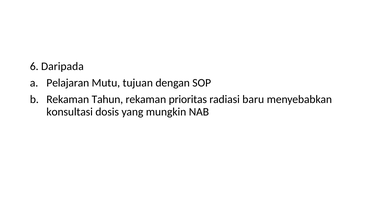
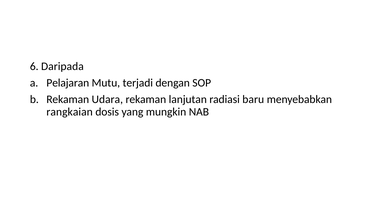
tujuan: tujuan -> terjadi (138, 83)
Tahun: Tahun -> Udara (107, 99)
prioritas: prioritas -> lanjutan (188, 99)
konsultasi: konsultasi -> rangkaian (70, 111)
